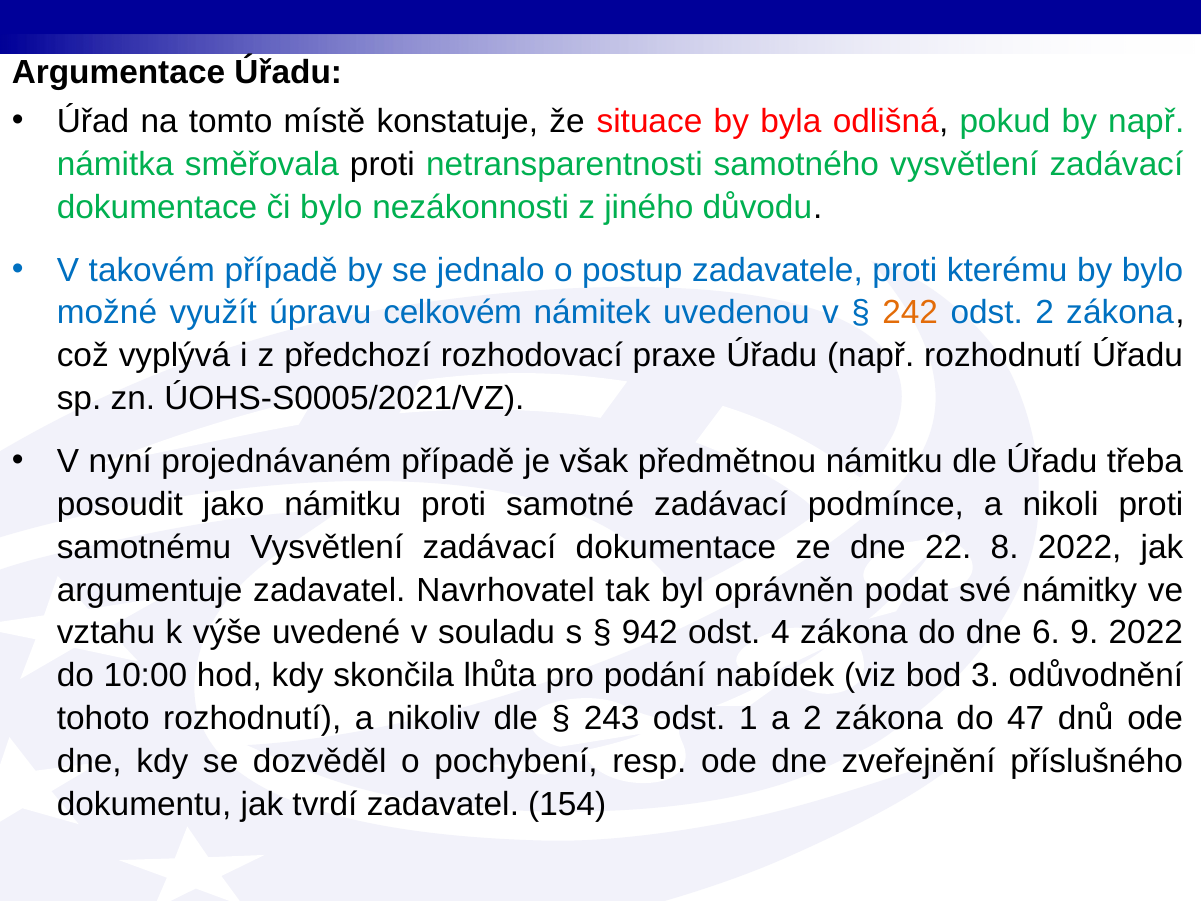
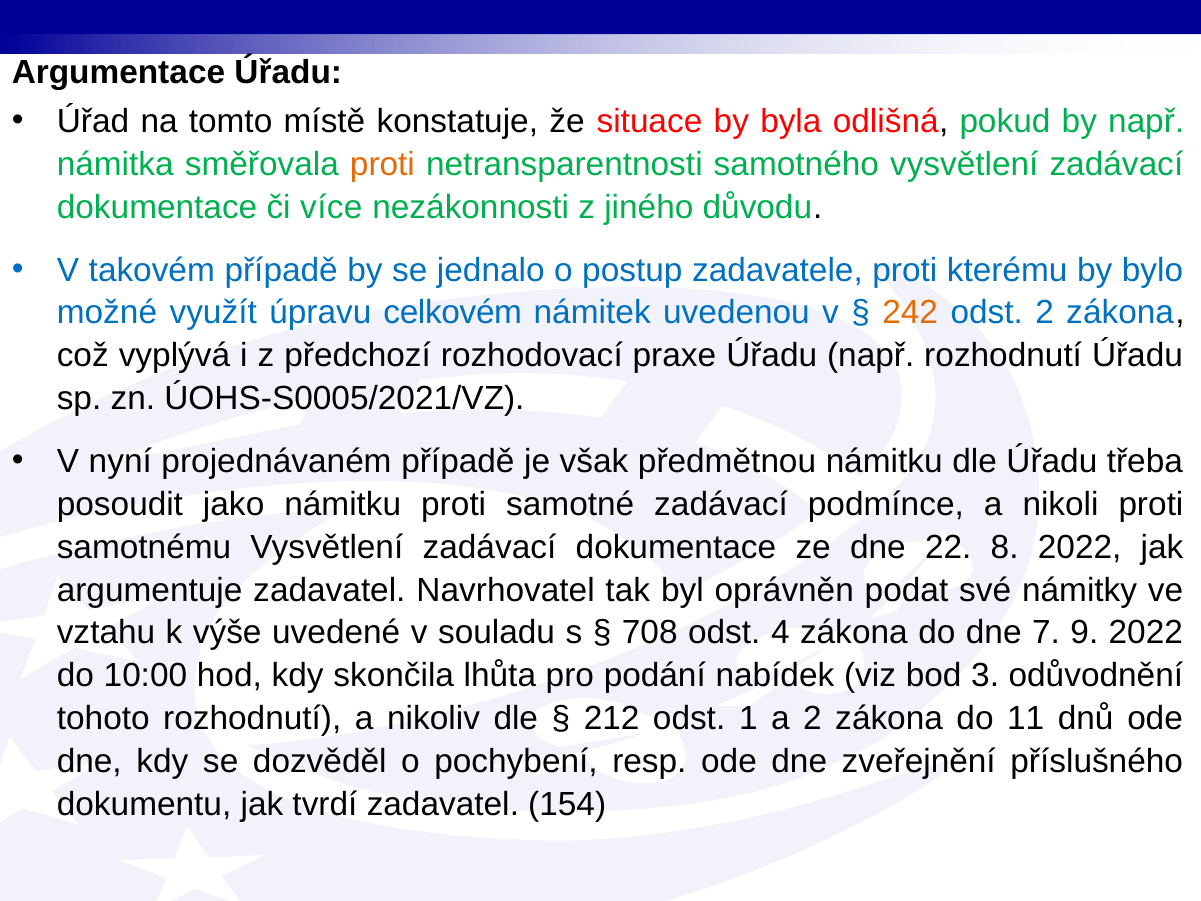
proti colour: black -> orange (382, 164)
či bylo: bylo -> více (331, 207)
942: 942 -> 708 (650, 633)
6: 6 -> 7 (1046, 633)
243: 243 -> 212 (612, 718)
47: 47 -> 11 (1026, 718)
